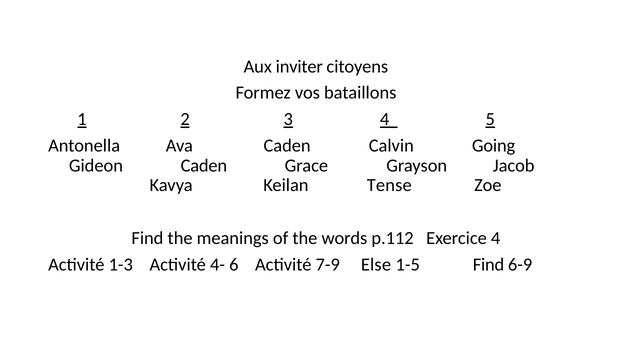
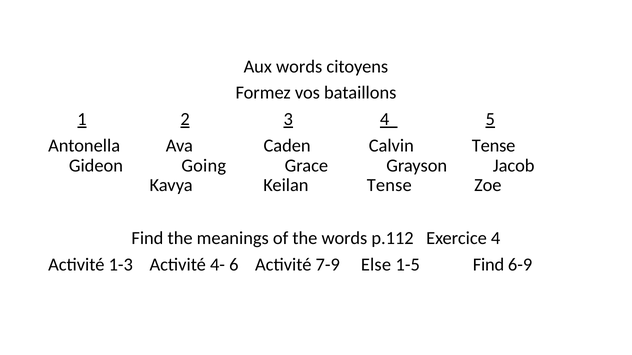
Aux inviter: inviter -> words (299, 67)
Calvin Going: Going -> Tense (494, 146)
Gideon Caden: Caden -> Going (204, 166)
